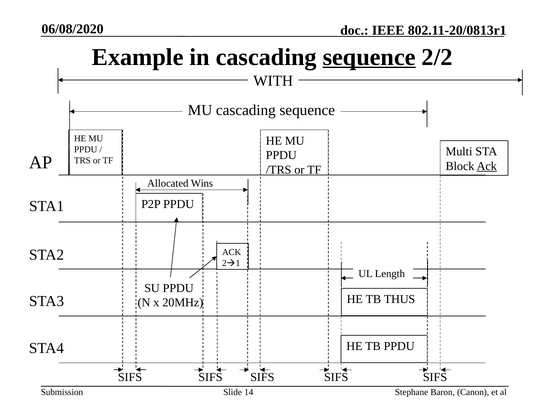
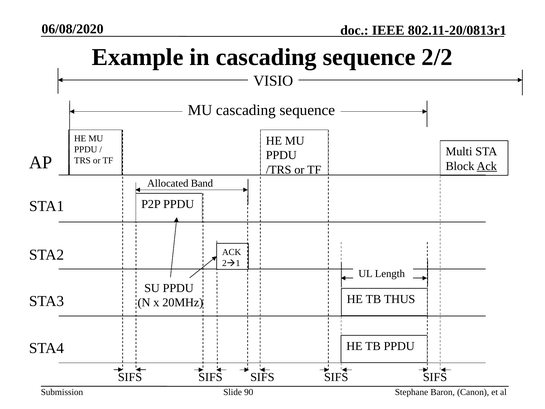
sequence underline: present -> none (369, 57)
WITH: WITH -> VISIO (273, 81)
Wins: Wins -> Band (202, 183)
14: 14 -> 90 (249, 392)
